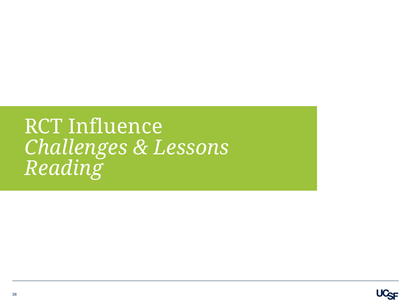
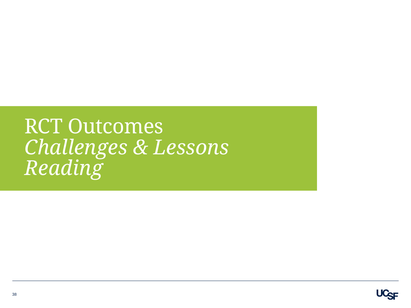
Influence: Influence -> Outcomes (116, 127)
